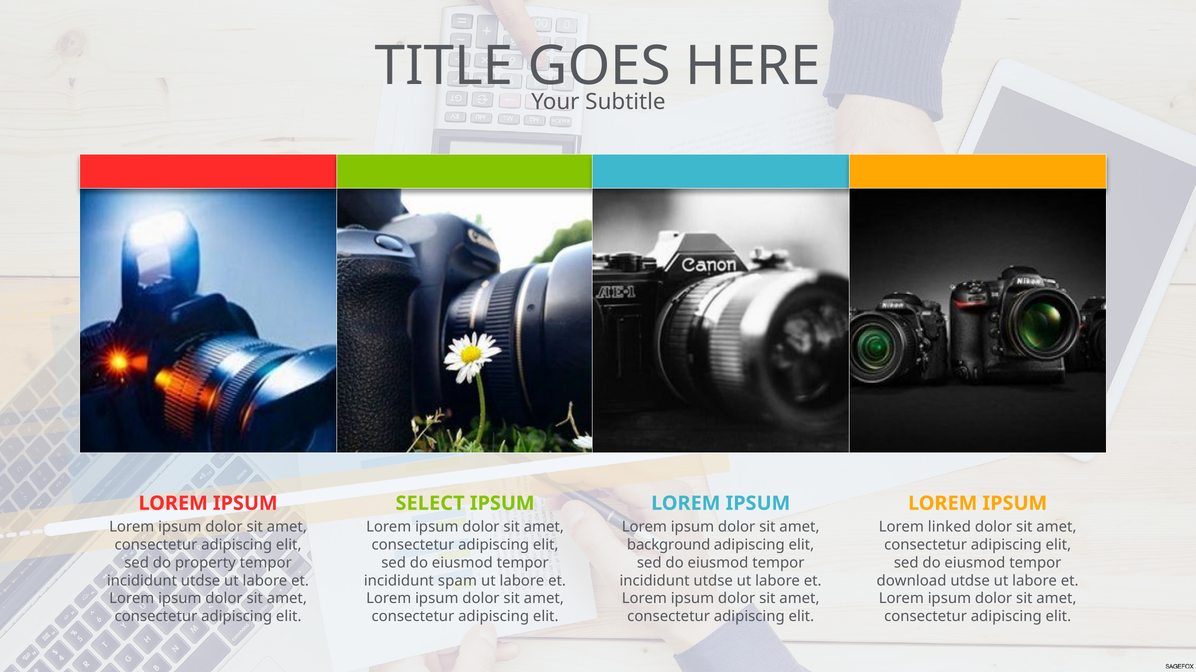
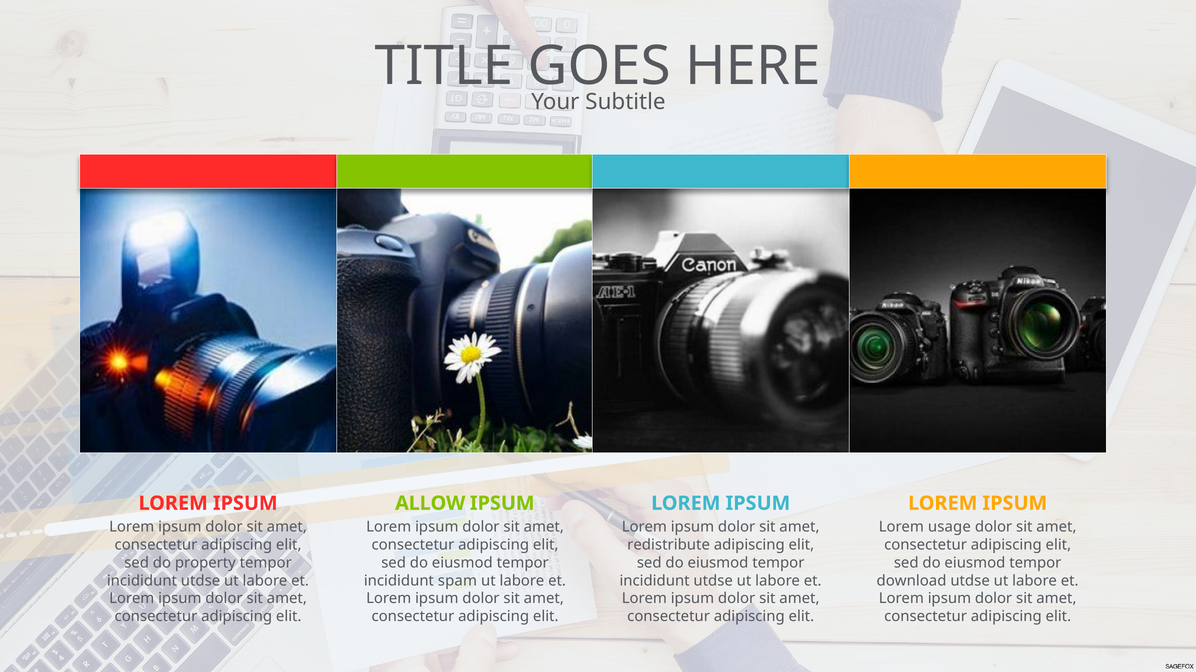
SELECT: SELECT -> ALLOW (430, 504)
linked: linked -> usage (949, 527)
background: background -> redistribute (669, 545)
